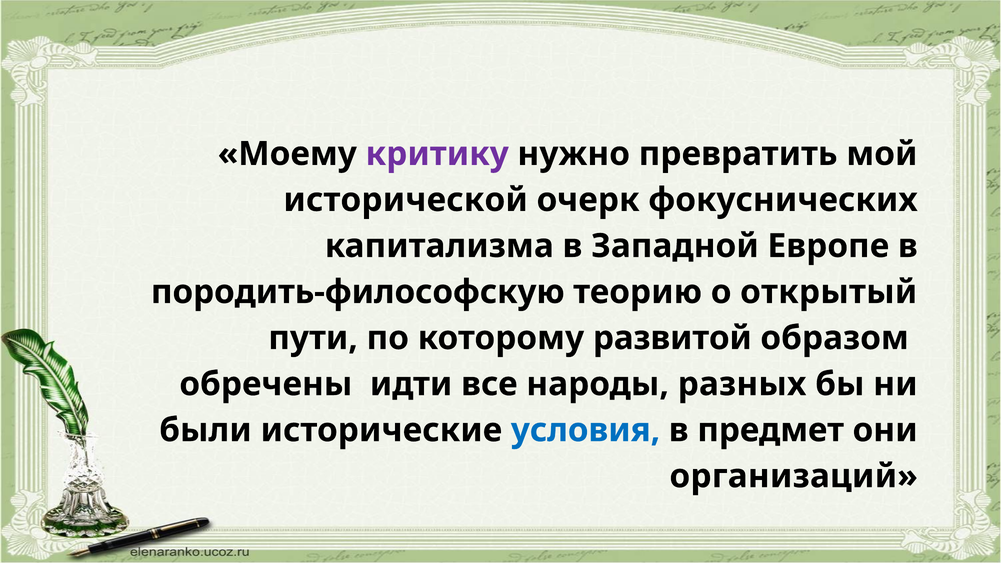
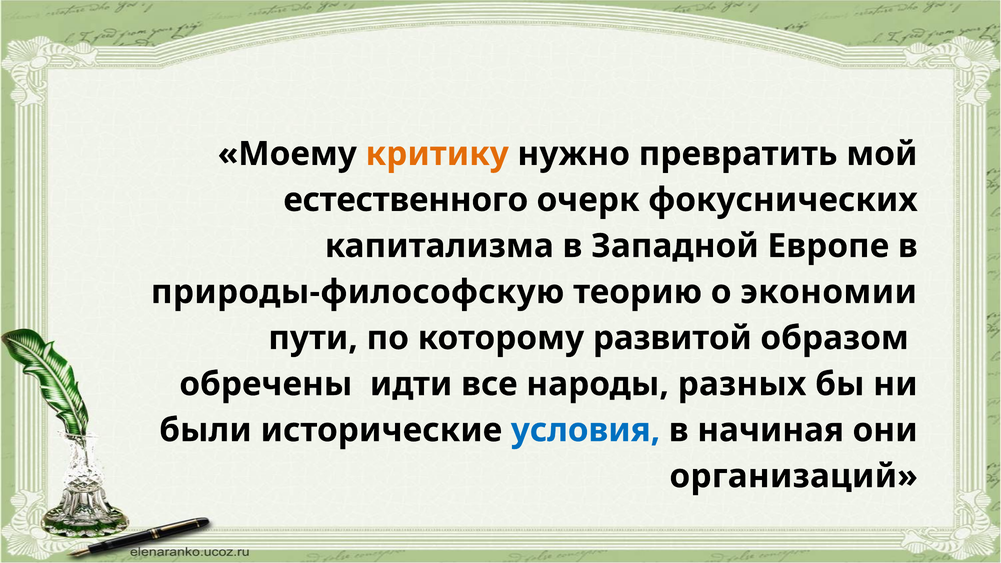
критику colour: purple -> orange (437, 154)
исторической: исторической -> естественного (406, 200)
породить-философскую: породить-философскую -> природы-философскую (358, 292)
открытый: открытый -> экономии (829, 292)
предмет: предмет -> начиная (771, 430)
